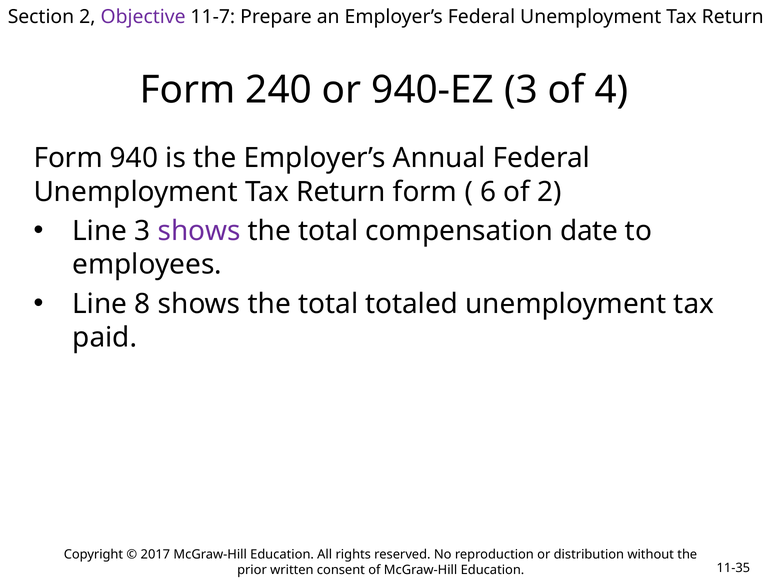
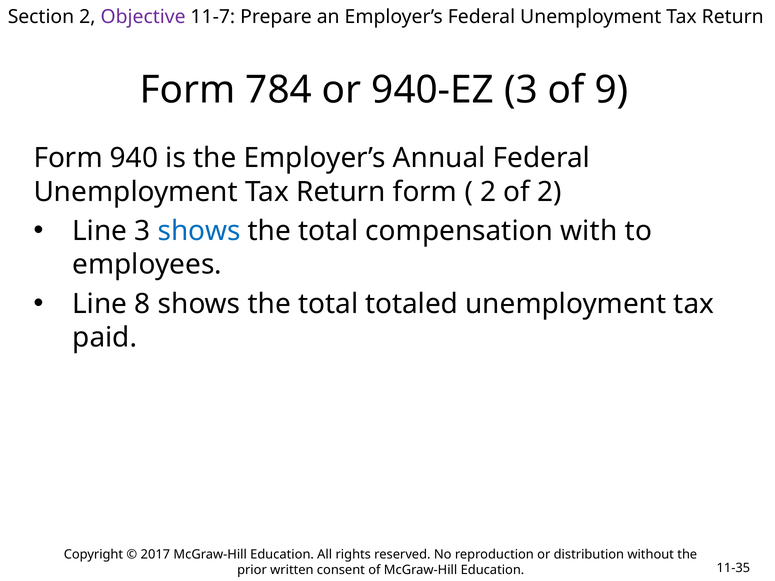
240: 240 -> 784 (279, 90)
4: 4 -> 9 (612, 90)
6: 6 -> 2 (488, 192)
shows colour: purple -> blue (199, 231)
date: date -> with (589, 231)
